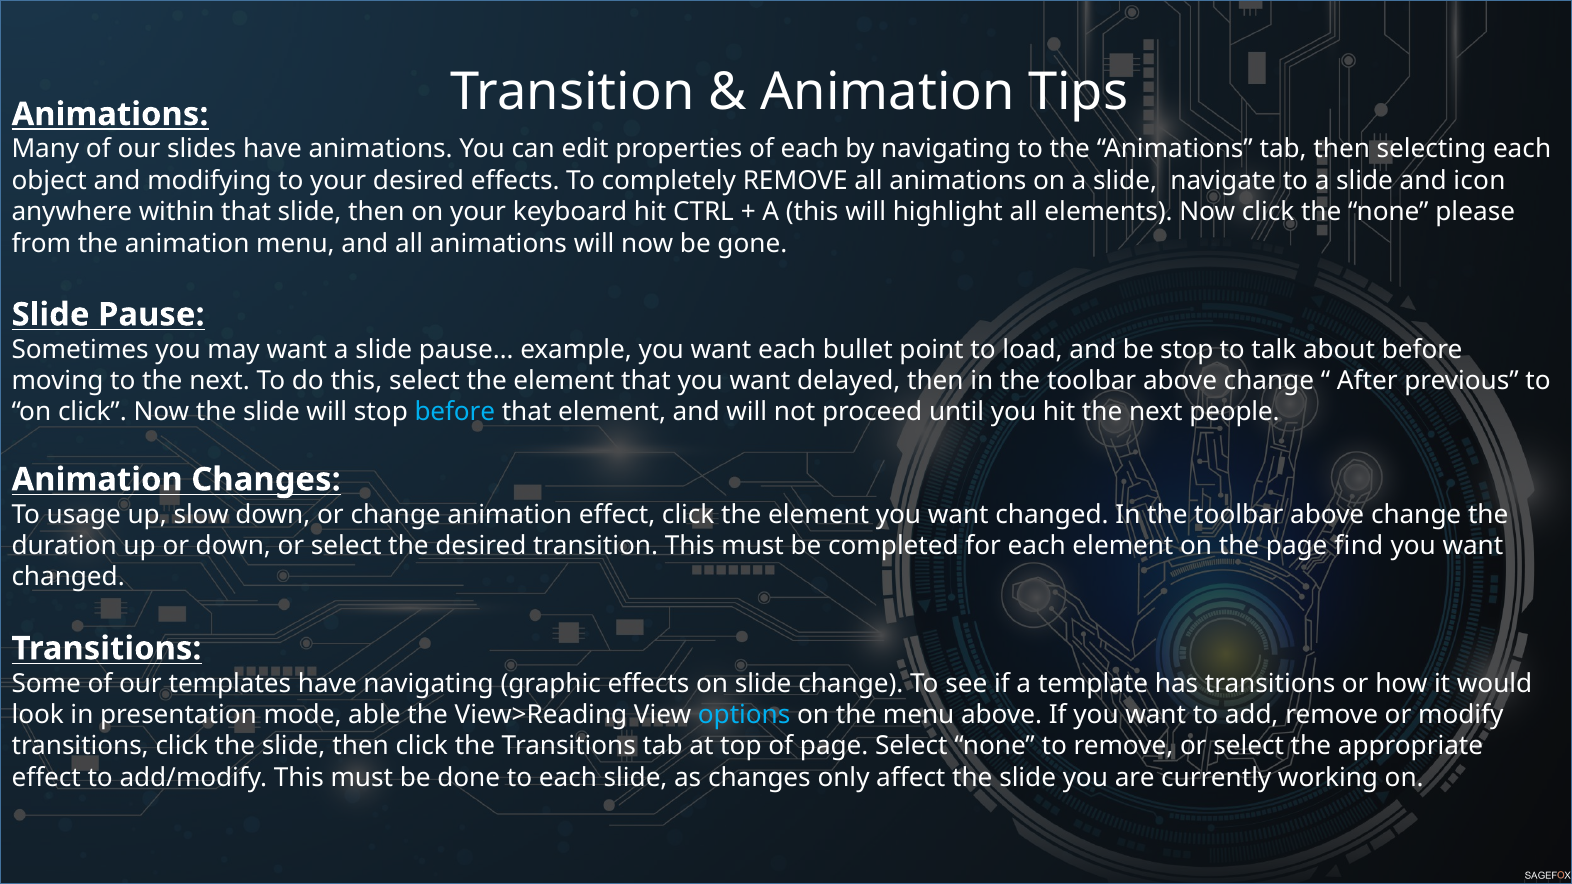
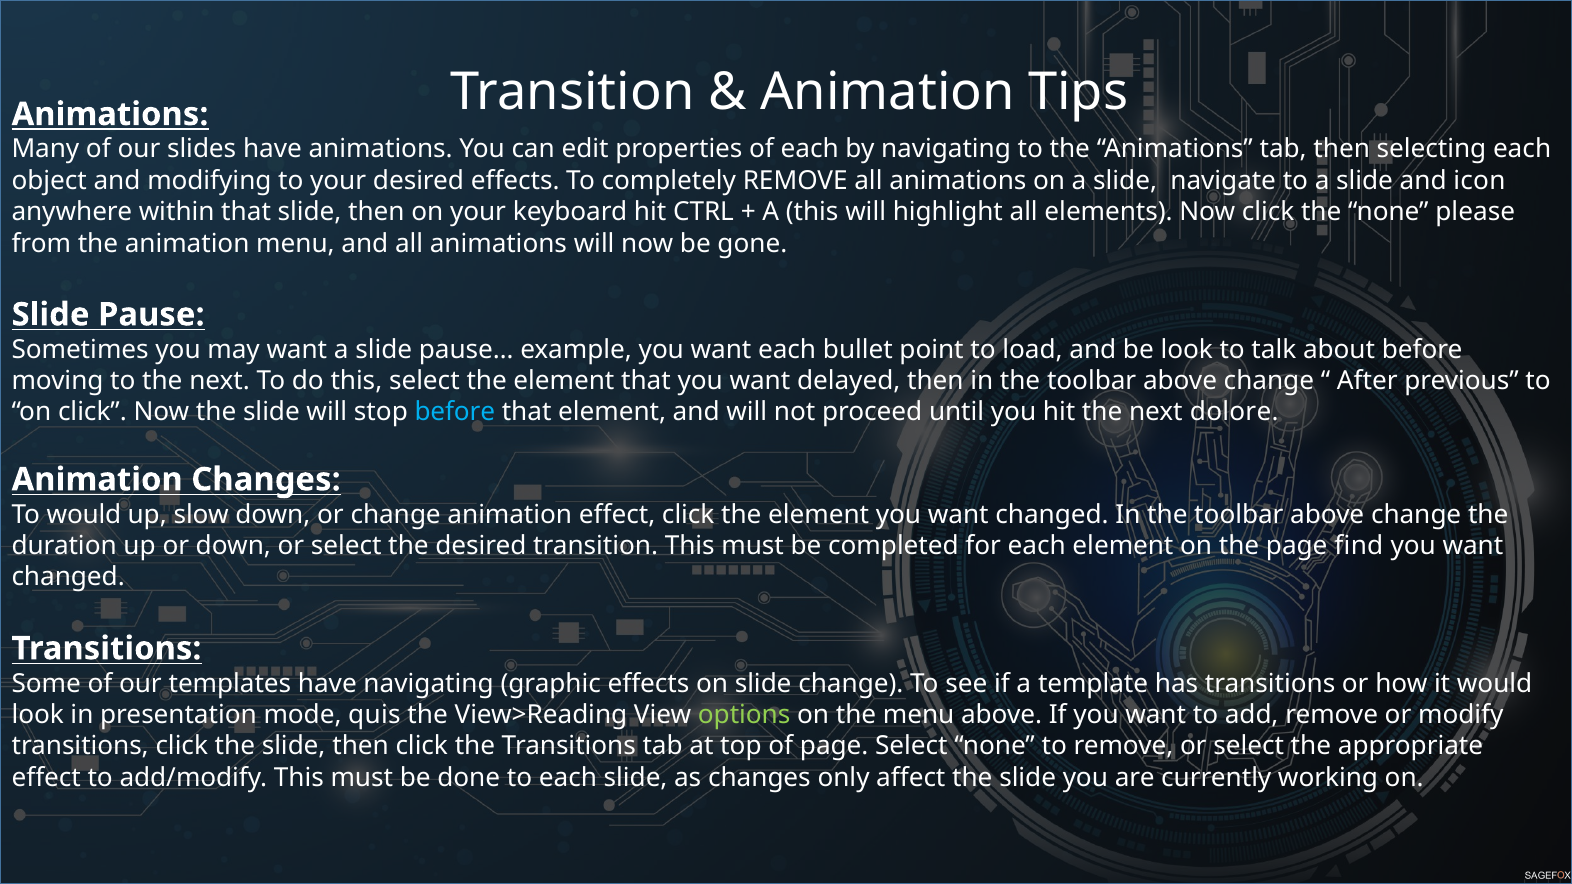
be stop: stop -> look (1187, 350)
people: people -> dolore (1234, 412)
To usage: usage -> would (84, 515)
able: able -> quis (374, 715)
options colour: light blue -> light green (744, 715)
